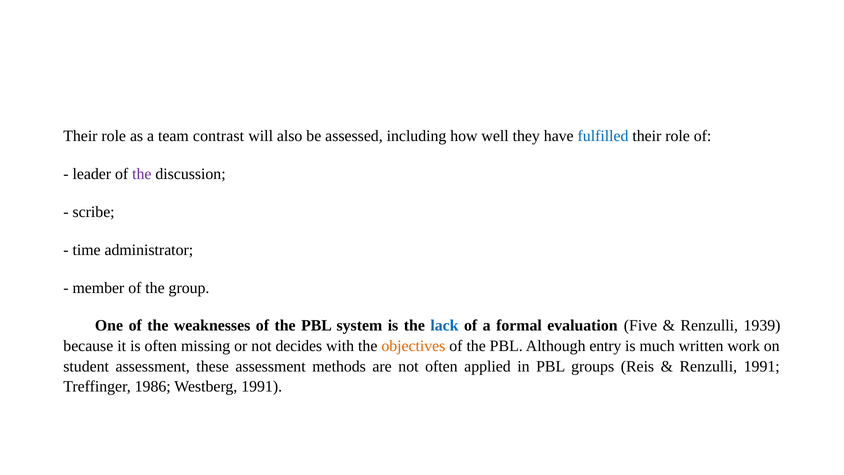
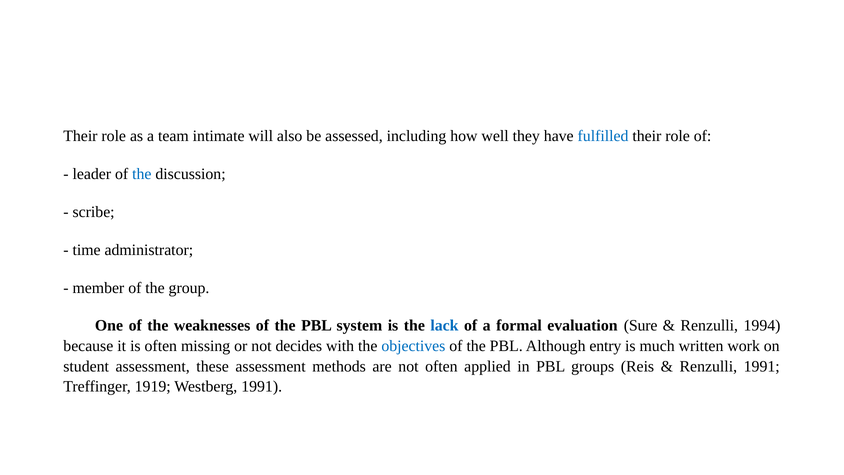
contrast: contrast -> intimate (219, 136)
the colour: purple -> blue (142, 174)
Five: Five -> Sure (641, 326)
1939: 1939 -> 1994 (762, 326)
objectives colour: orange -> blue (413, 346)
1986: 1986 -> 1919 (153, 387)
